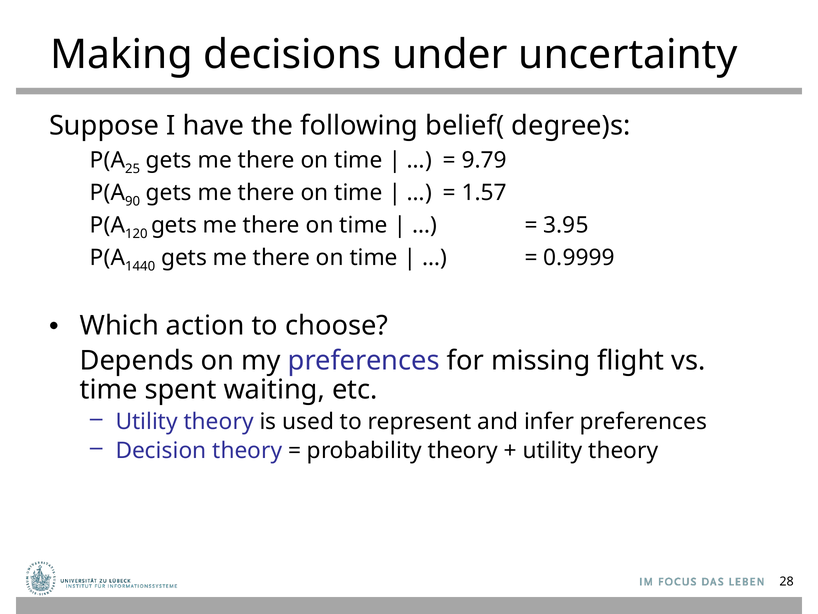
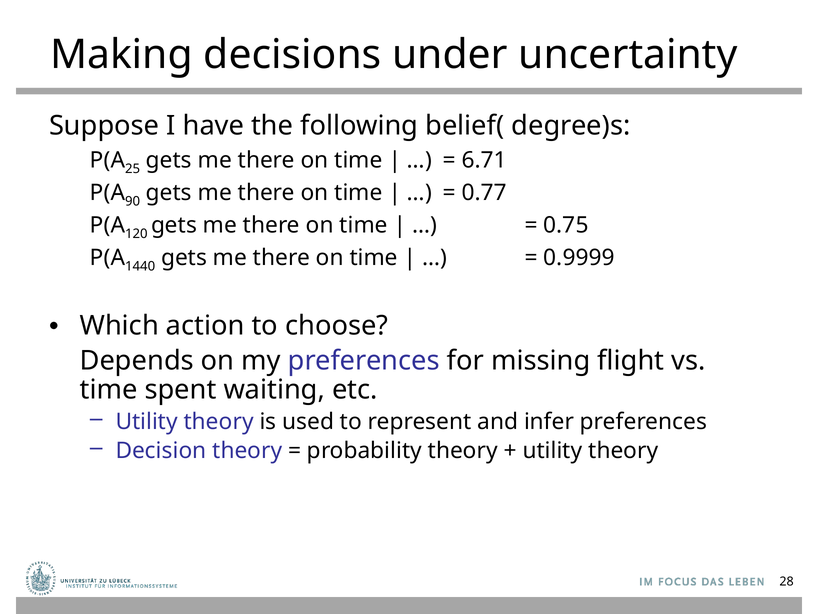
9.79: 9.79 -> 6.71 (484, 160)
1.57: 1.57 -> 0.77 (484, 192)
3.95: 3.95 -> 0.75 (566, 225)
